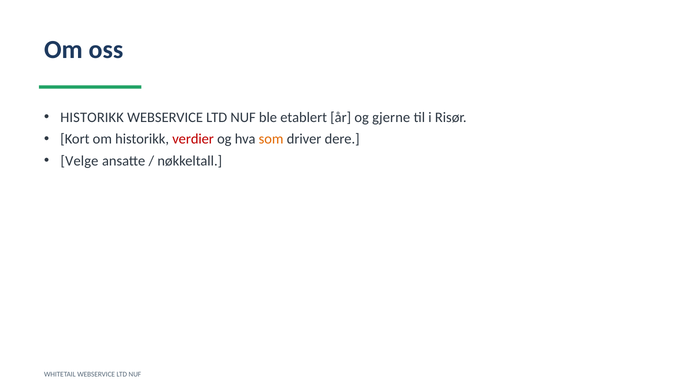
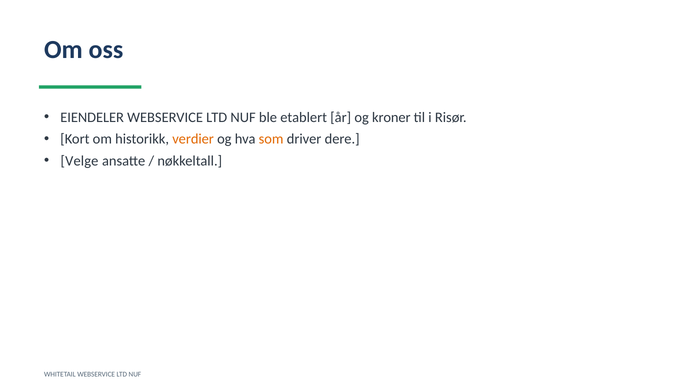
HISTORIKK: HISTORIKK -> EIENDELER (92, 117)
gjerne: gjerne -> kroner (391, 117)
verdier colour: red -> orange (193, 139)
